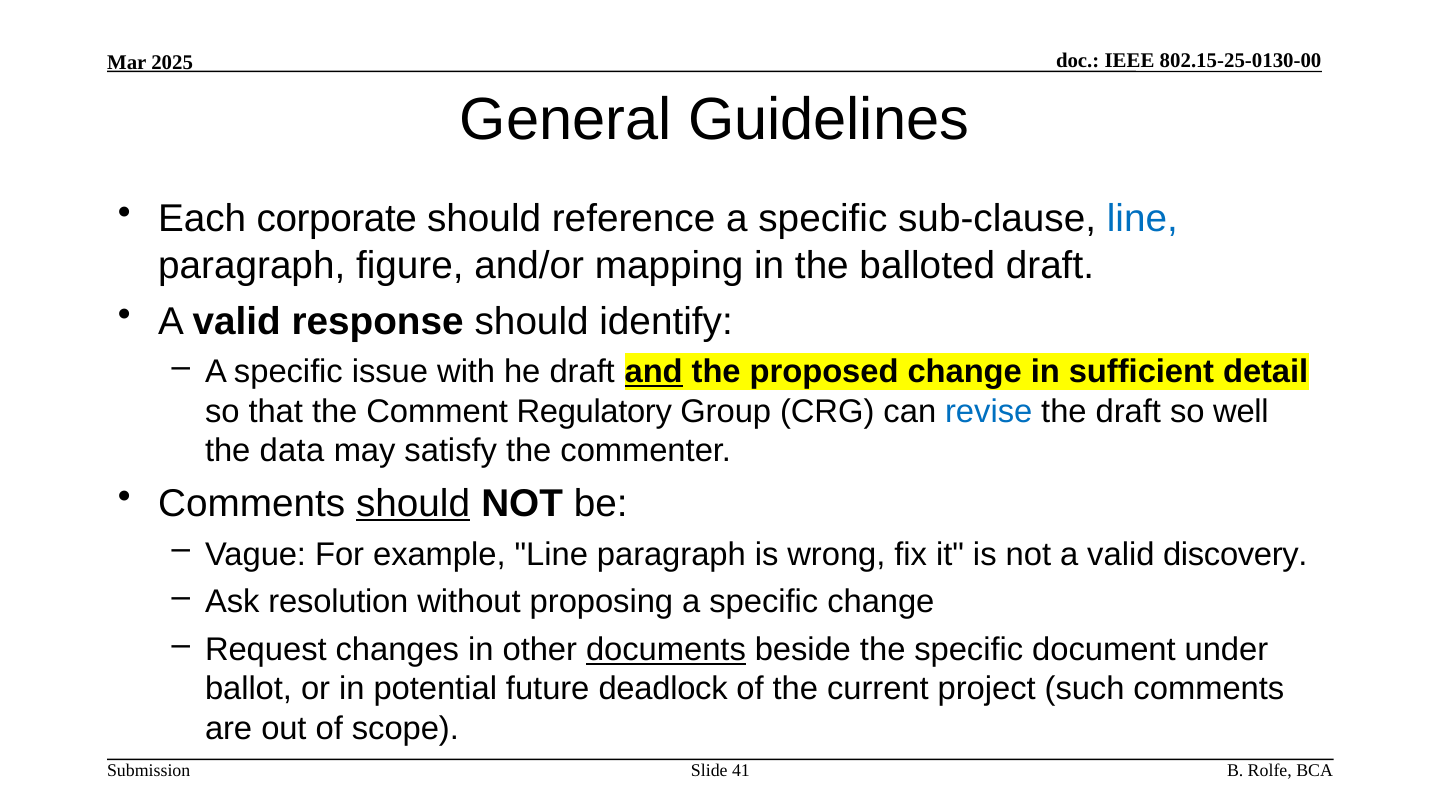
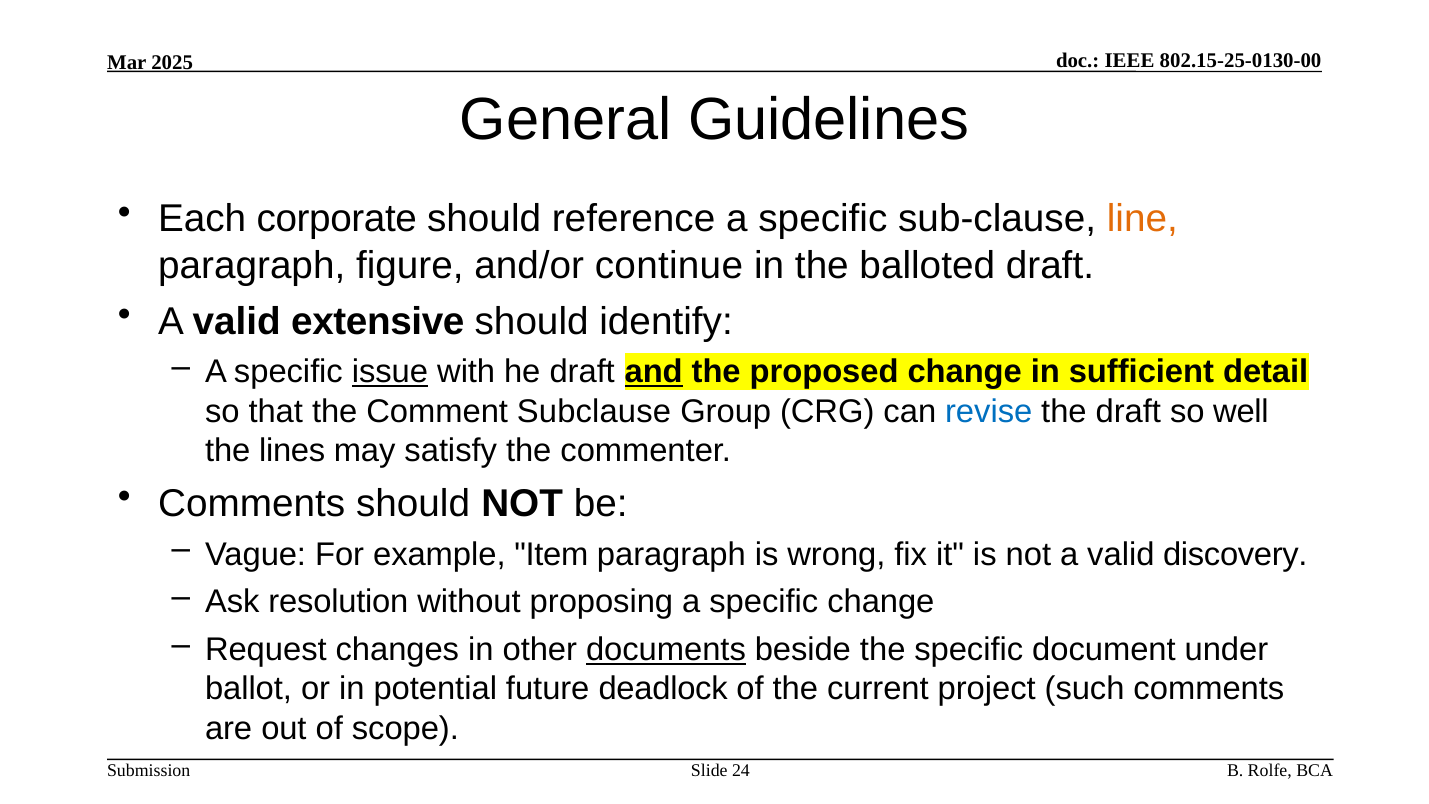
line colour: blue -> orange (1142, 219)
mapping: mapping -> continue (669, 265)
response: response -> extensive (378, 321)
issue underline: none -> present (390, 372)
Regulatory: Regulatory -> Subclause (594, 411)
data: data -> lines (292, 451)
should underline: present -> none (413, 503)
example Line: Line -> Item (551, 554)
41: 41 -> 24 (741, 771)
